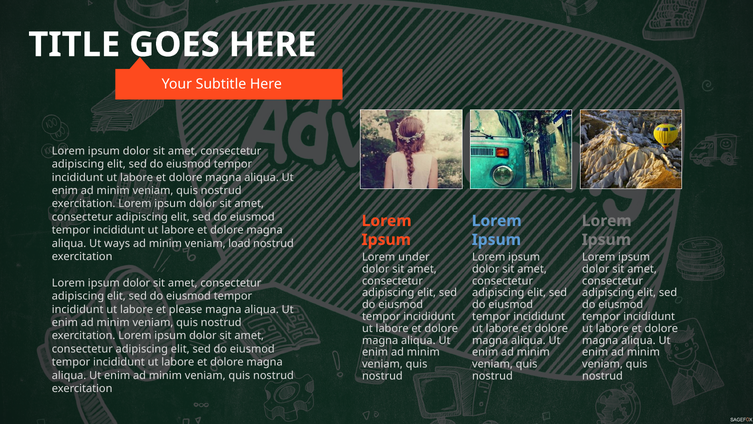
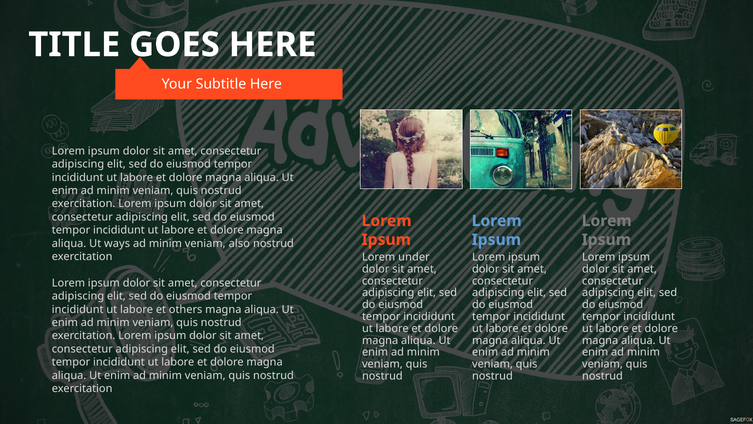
load: load -> also (239, 243)
please: please -> others (186, 309)
